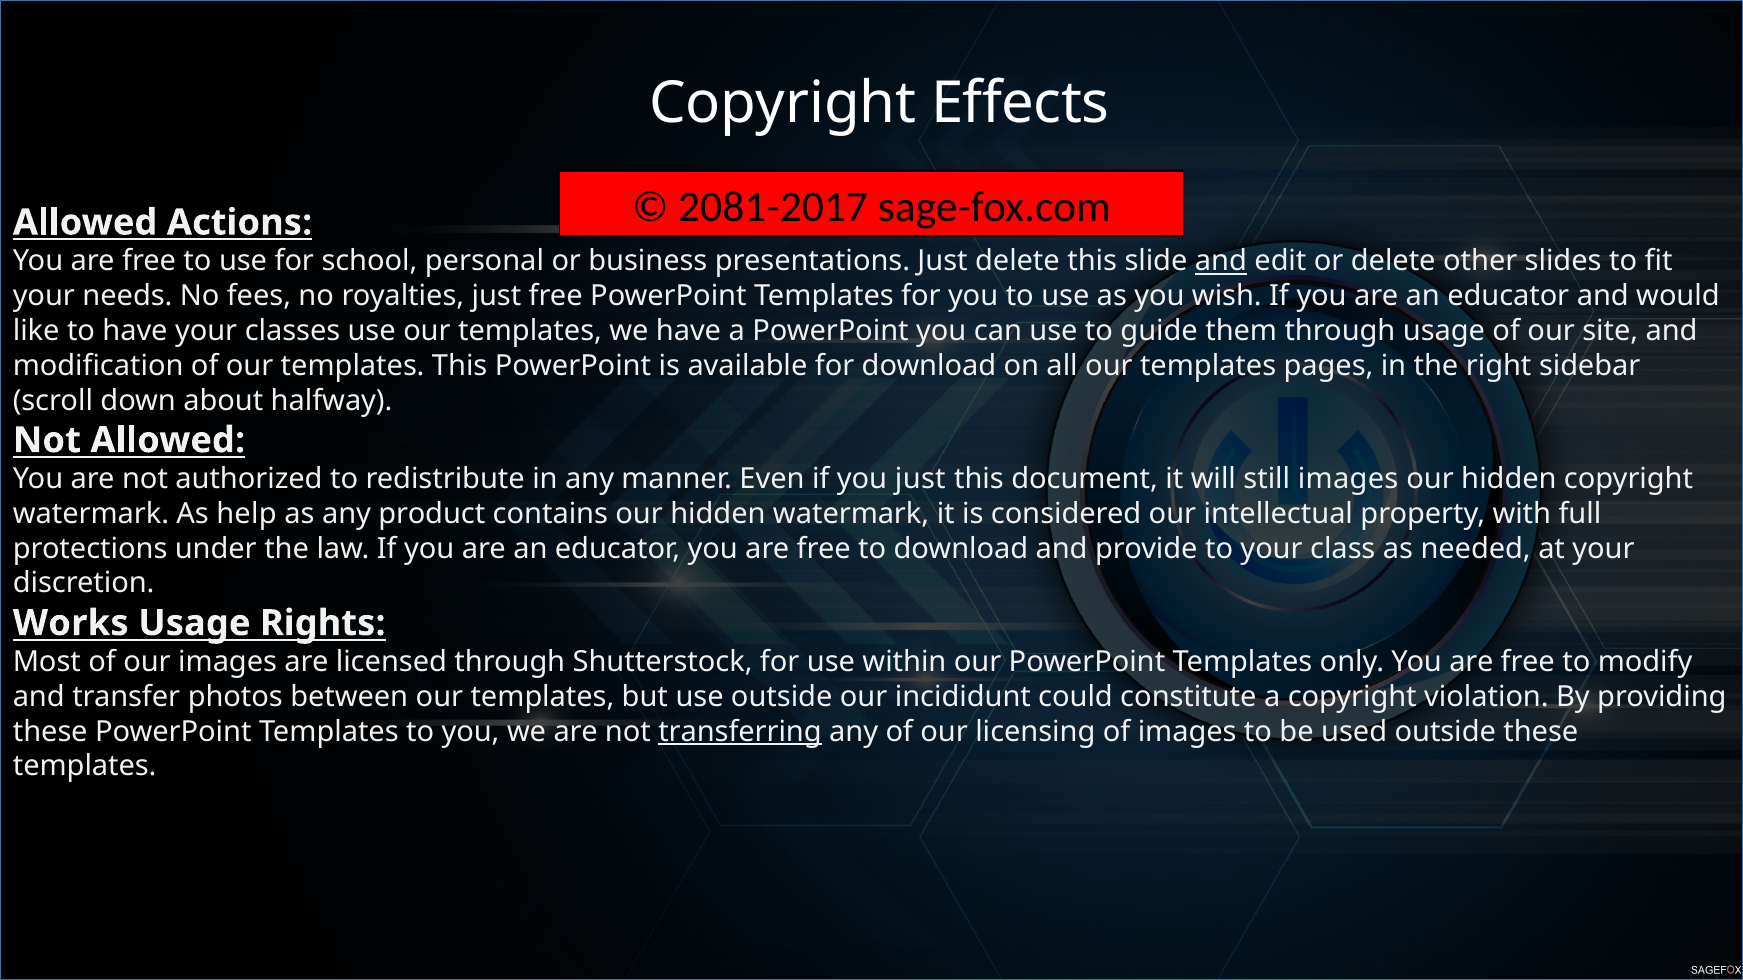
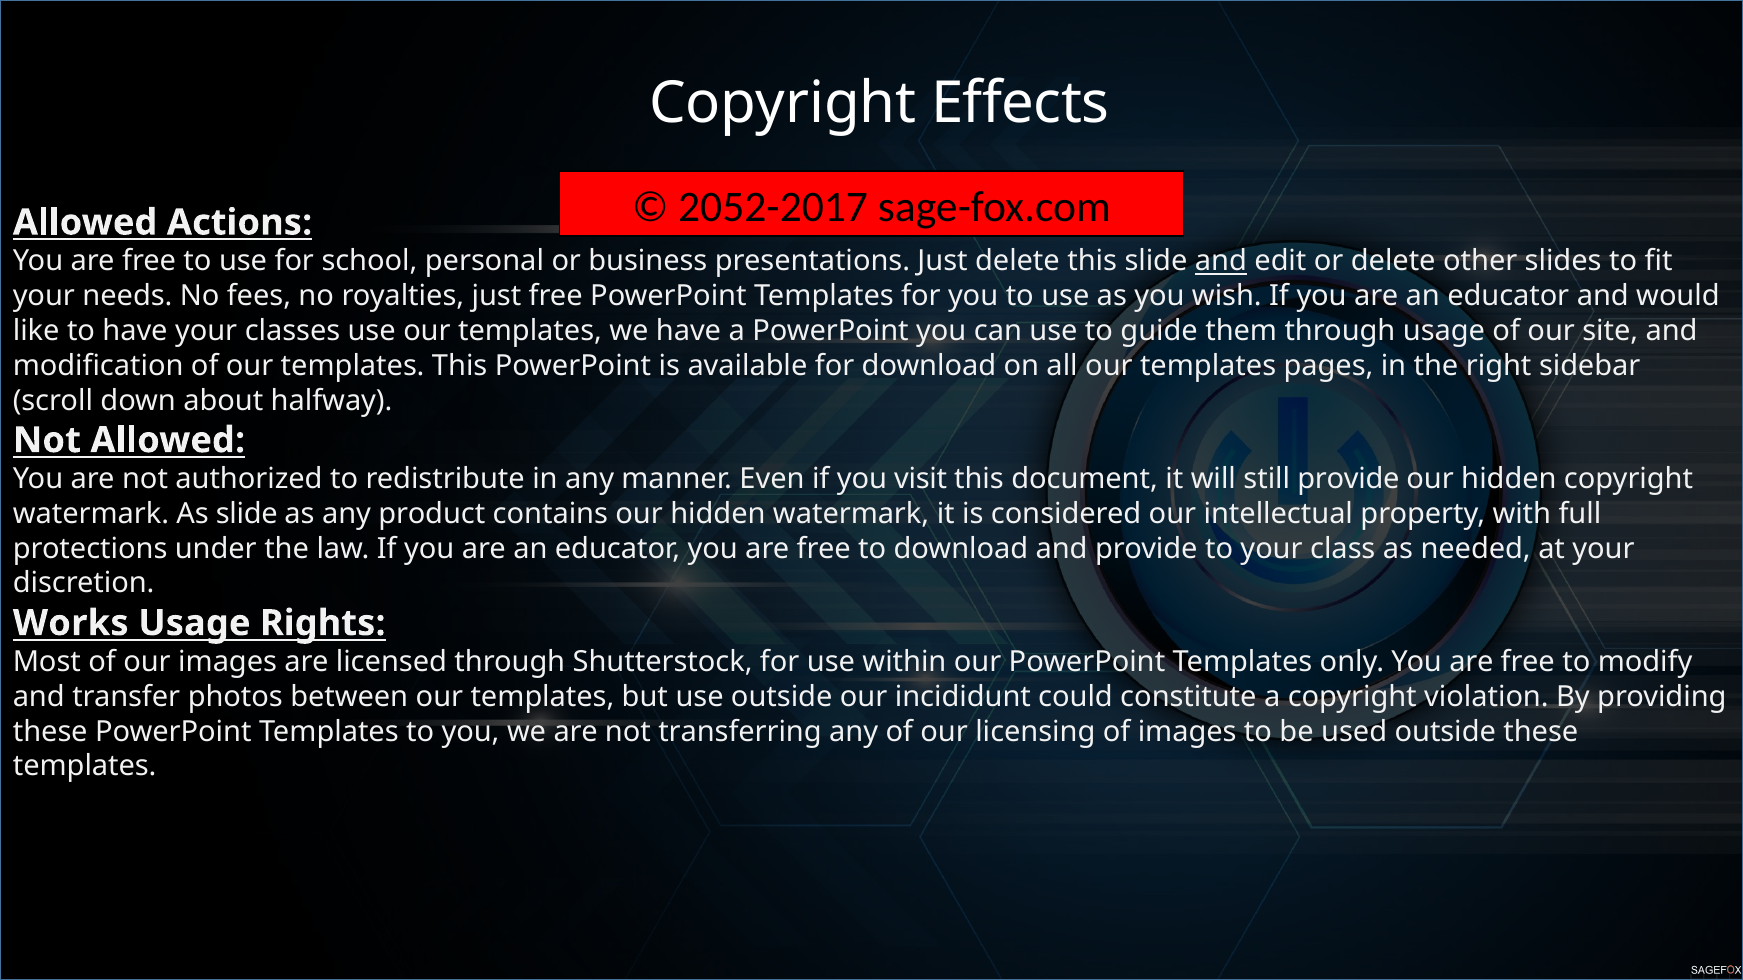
2081-2017: 2081-2017 -> 2052-2017 (773, 207)
you just: just -> visit (921, 479)
still images: images -> provide (1348, 479)
As help: help -> slide (247, 514)
transferring underline: present -> none (740, 732)
